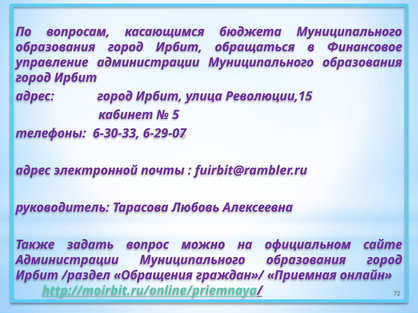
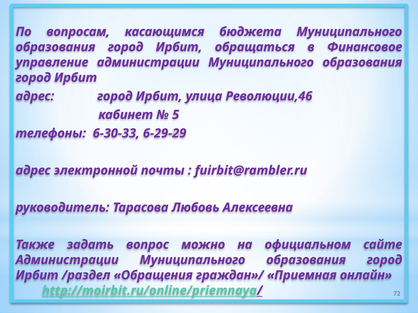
Революции,15: Революции,15 -> Революции,46 (269, 96)
6-29-07: 6-29-07 -> 6-29-29 (165, 133)
